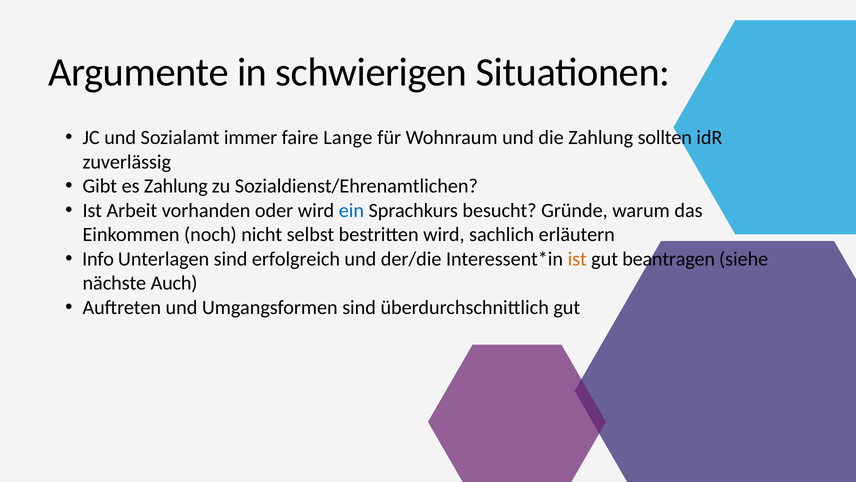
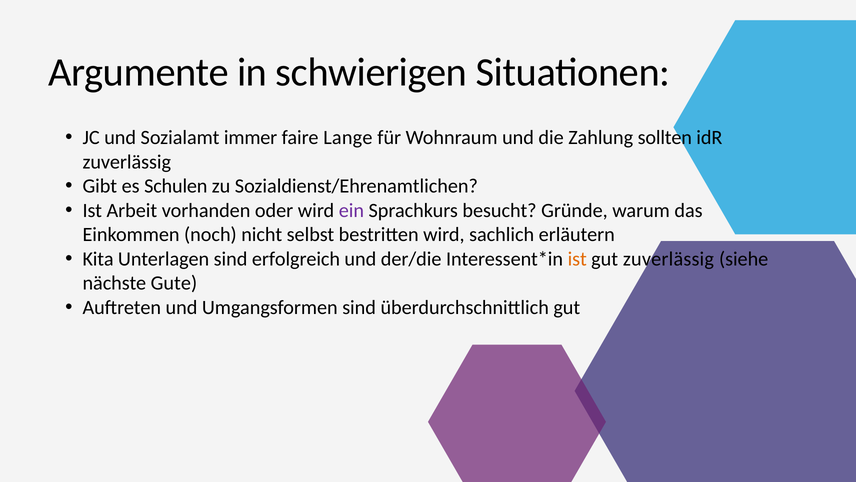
es Zahlung: Zahlung -> Schulen (176, 186)
ein colour: blue -> purple (351, 210)
Info: Info -> Kita (98, 259)
gut beantragen: beantragen -> zuverlässig (668, 259)
Auch: Auch -> Gute (174, 283)
